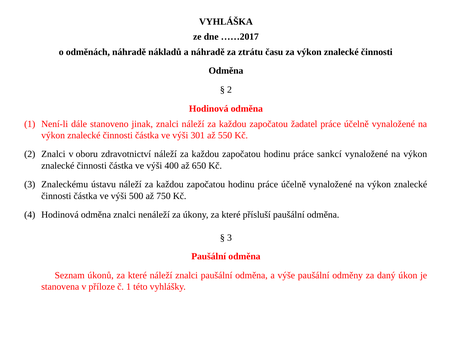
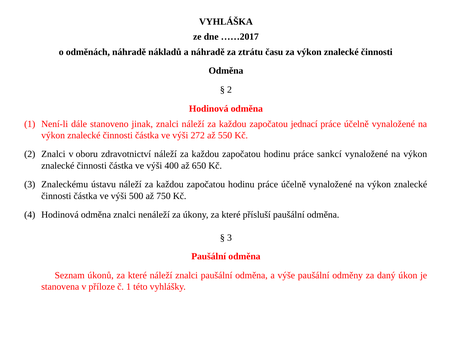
žadatel: žadatel -> jednací (304, 124)
301: 301 -> 272 (198, 135)
